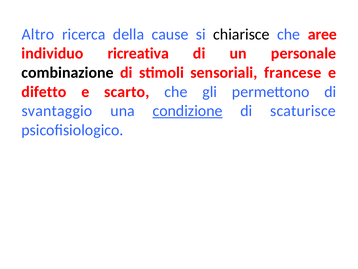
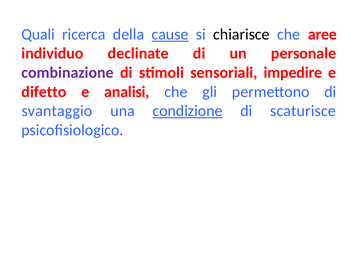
Altro: Altro -> Quali (38, 34)
cause underline: none -> present (170, 34)
ricreativa: ricreativa -> declinate (138, 53)
combinazione colour: black -> purple (68, 72)
francese: francese -> impedire (293, 72)
scarto: scarto -> analisi (127, 92)
